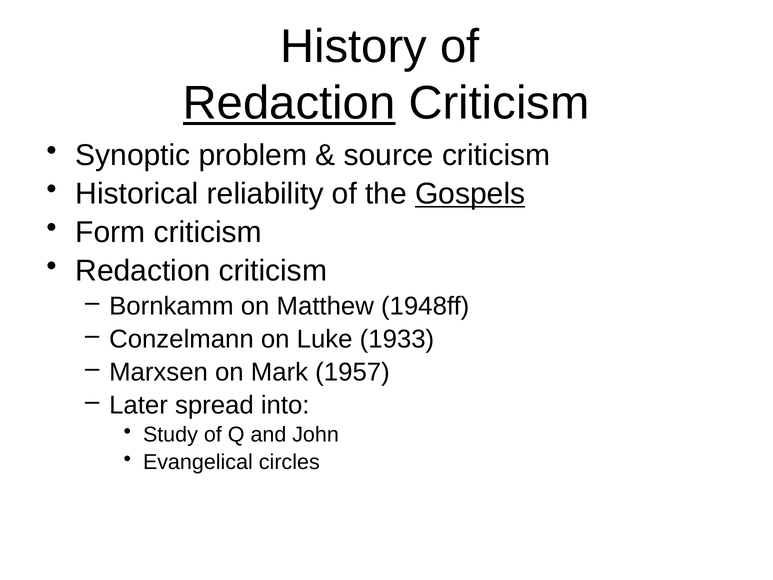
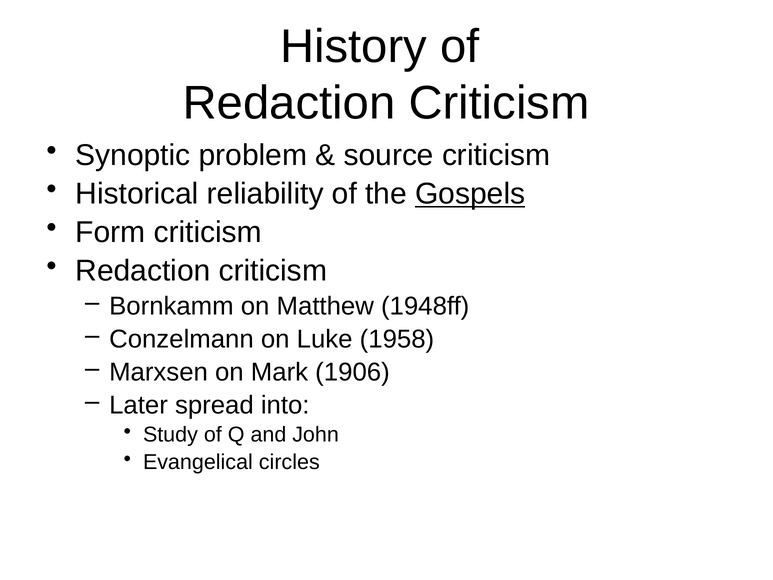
Redaction underline: present -> none (289, 103)
1933: 1933 -> 1958 (397, 339)
1957: 1957 -> 1906 (353, 372)
